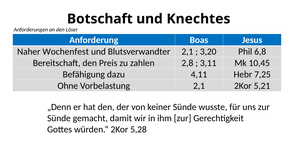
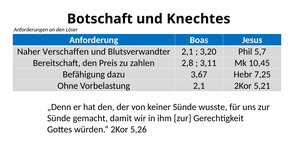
Wochenfest: Wochenfest -> Verschaffen (66, 51)
6,8: 6,8 -> 5,7 (260, 51)
4,11: 4,11 -> 3,67 (199, 74)
5,28: 5,28 -> 5,26 (138, 129)
